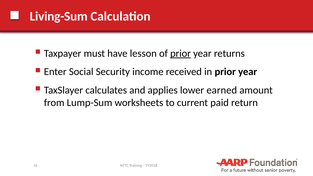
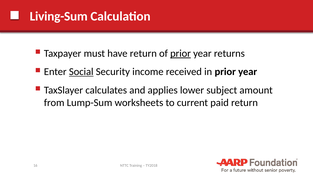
have lesson: lesson -> return (143, 53)
Social underline: none -> present (81, 72)
earned: earned -> subject (222, 90)
